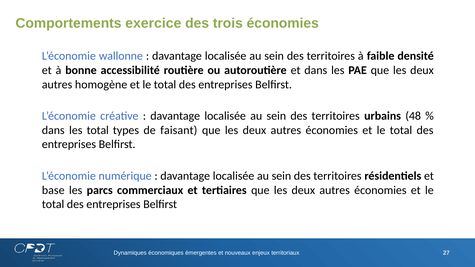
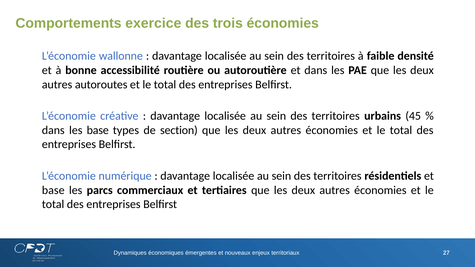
homogène: homogène -> autoroutes (101, 85)
48: 48 -> 45 (413, 116)
les total: total -> base (98, 130)
faisant: faisant -> section (179, 130)
